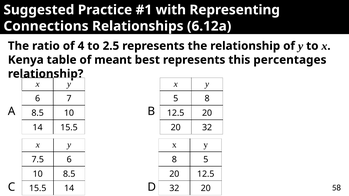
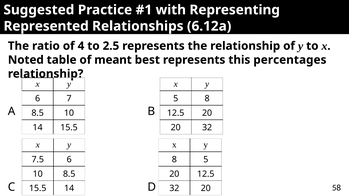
Connections: Connections -> Represented (46, 26)
Kenya: Kenya -> Noted (26, 60)
